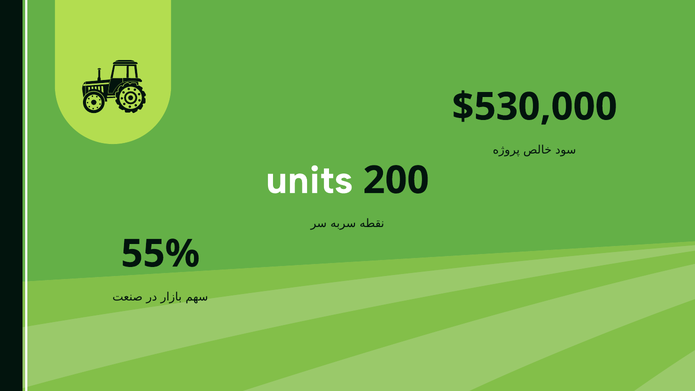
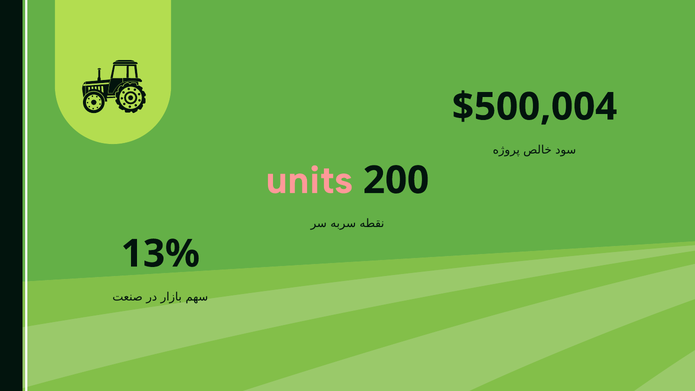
$530,000: $530,000 -> $500,004 (535, 107)
units colour: white -> pink (309, 180)
55%: 55% -> 13% (160, 254)
